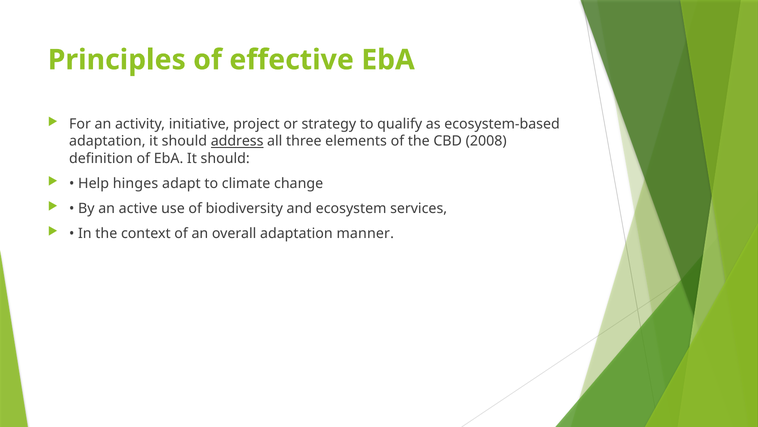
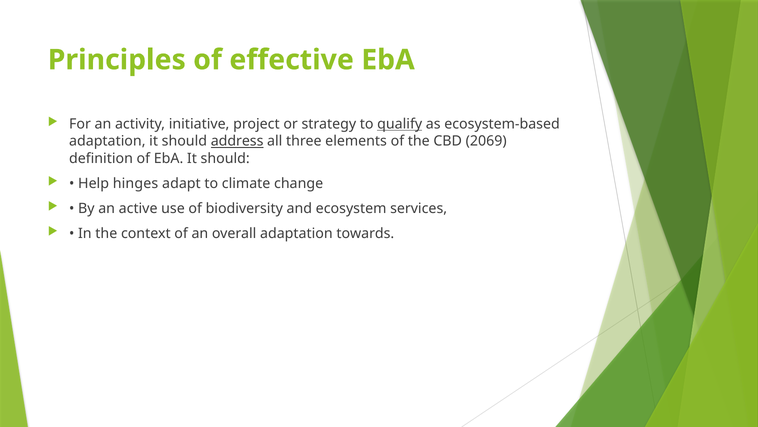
qualify underline: none -> present (400, 124)
2008: 2008 -> 2069 (486, 141)
manner: manner -> towards (365, 233)
